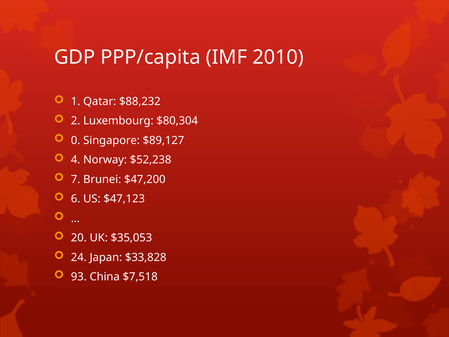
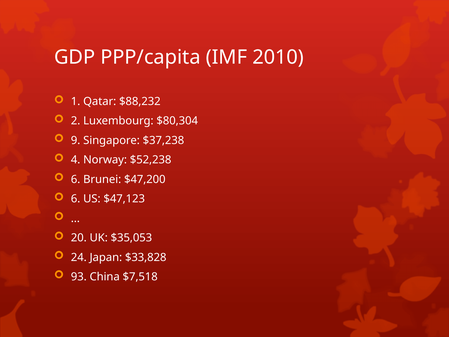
0: 0 -> 9 (76, 140)
$89,127: $89,127 -> $37,238 (163, 140)
7: 7 -> 6 (76, 179)
